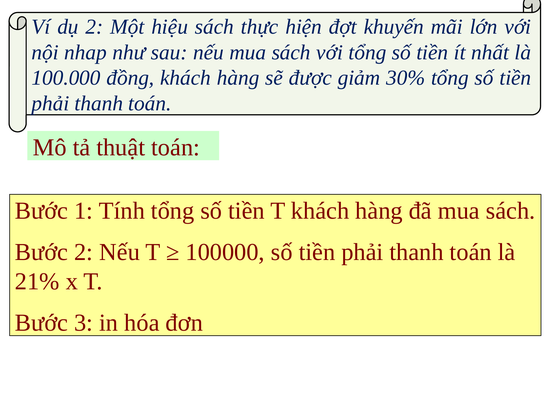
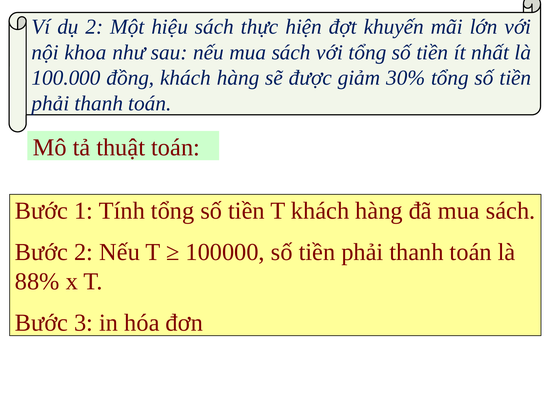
nhap: nhap -> khoa (85, 52)
21%: 21% -> 88% (37, 281)
